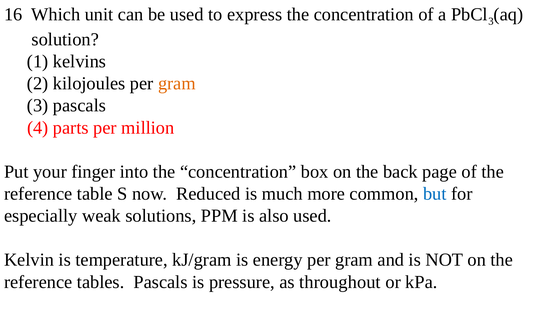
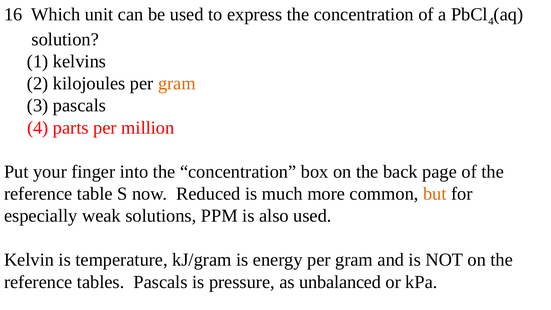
3: 3 -> 4 (491, 21)
but colour: blue -> orange (435, 194)
throughout: throughout -> unbalanced (340, 282)
